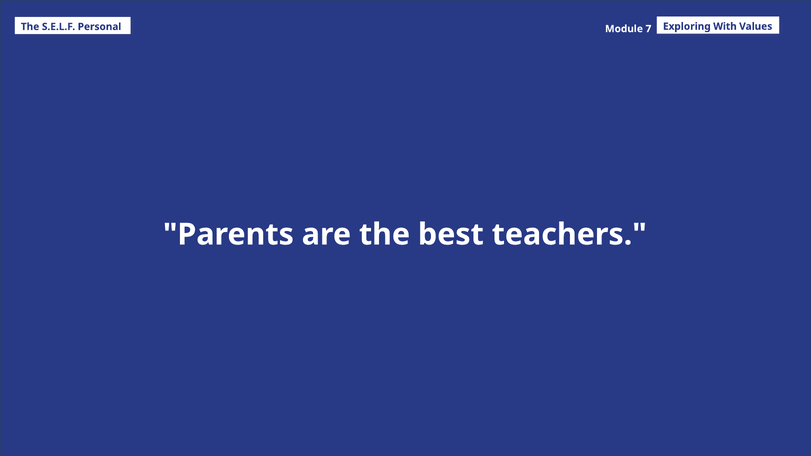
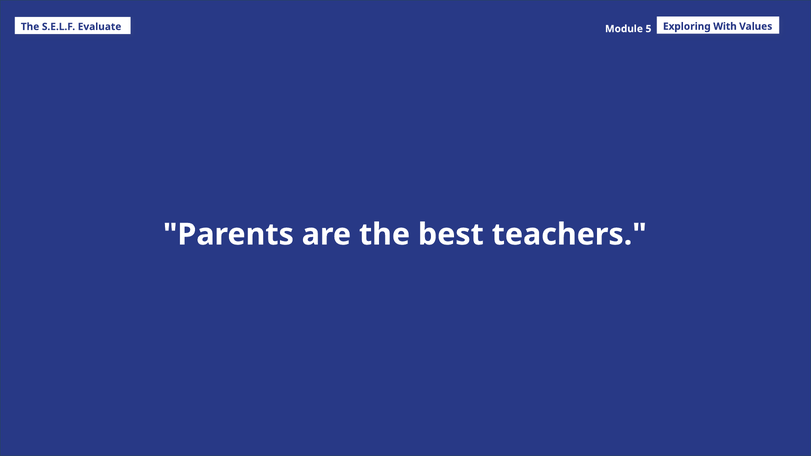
Personal: Personal -> Evaluate (100, 27)
7: 7 -> 5 (648, 29)
